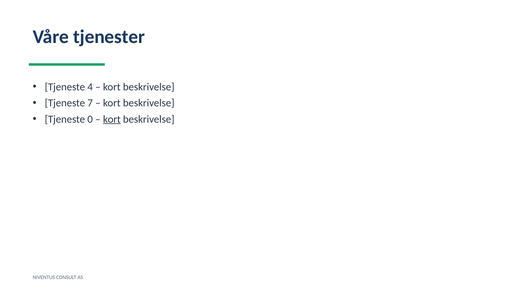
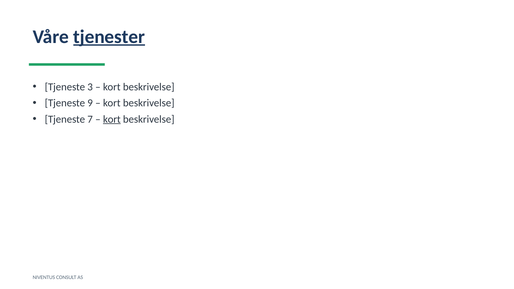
tjenester underline: none -> present (109, 37)
4: 4 -> 3 (90, 87)
7: 7 -> 9 (90, 103)
0: 0 -> 7 (90, 119)
